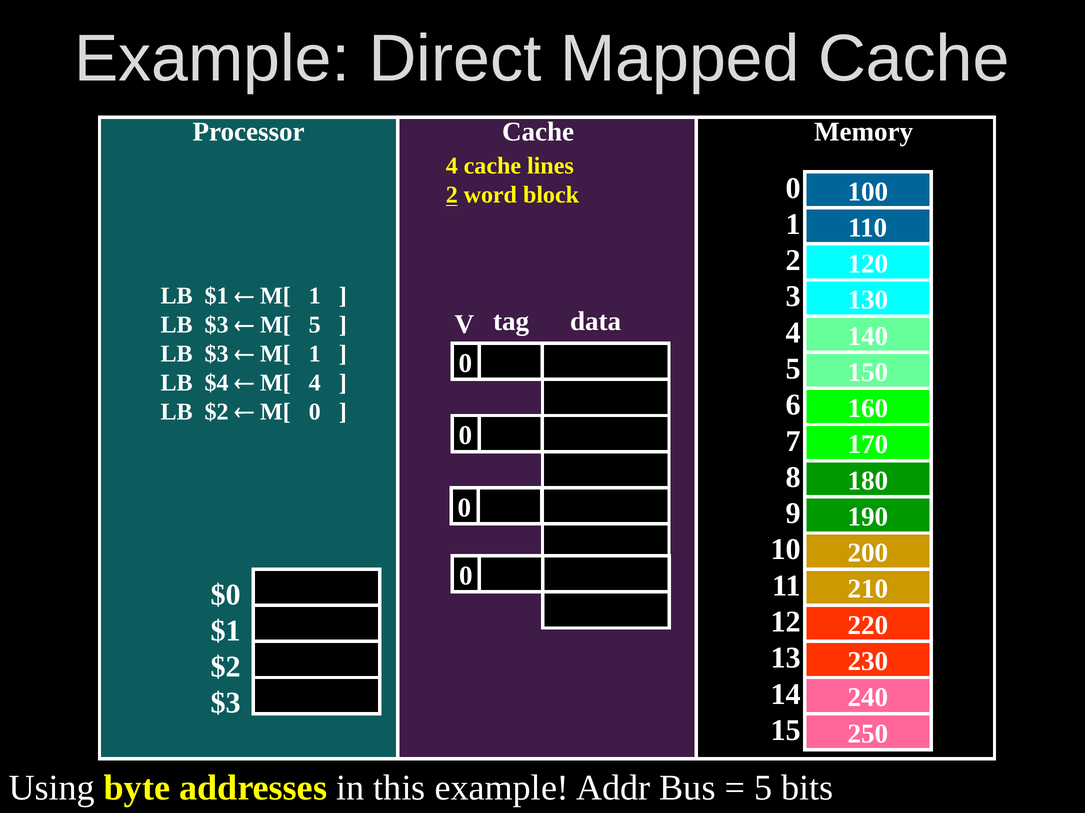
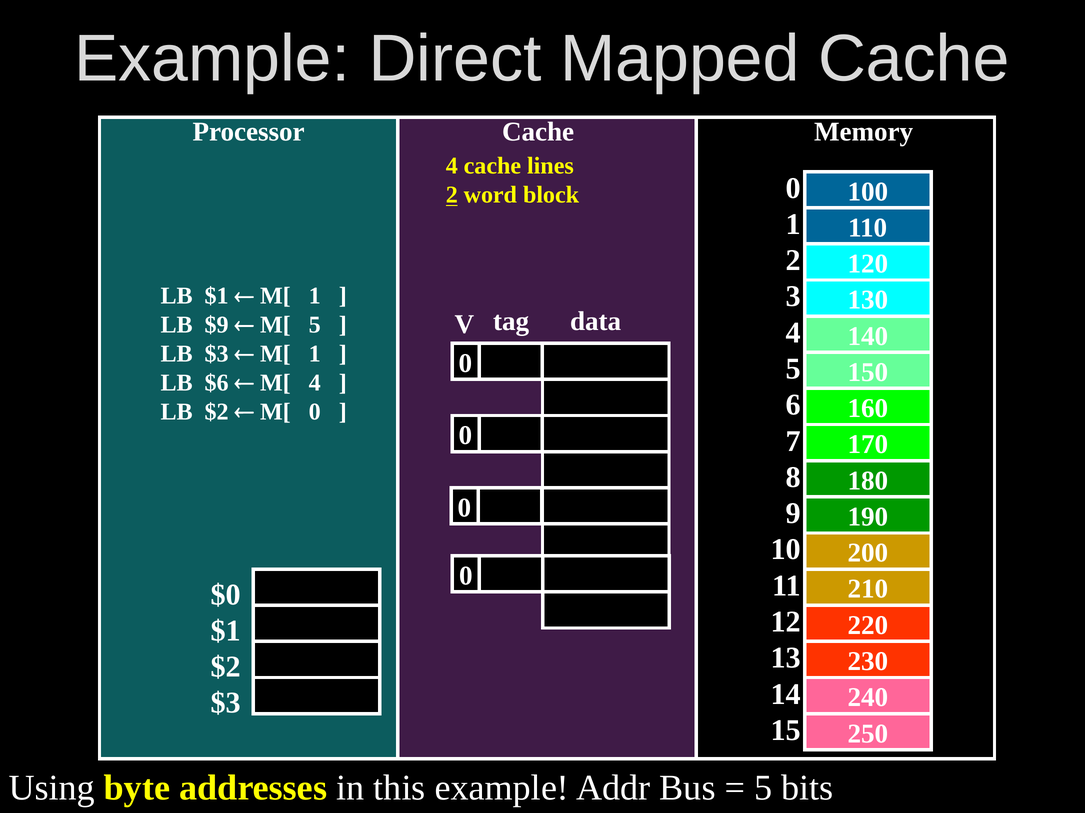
$3: $3 -> $9 (217, 325)
$4: $4 -> $6 (217, 383)
